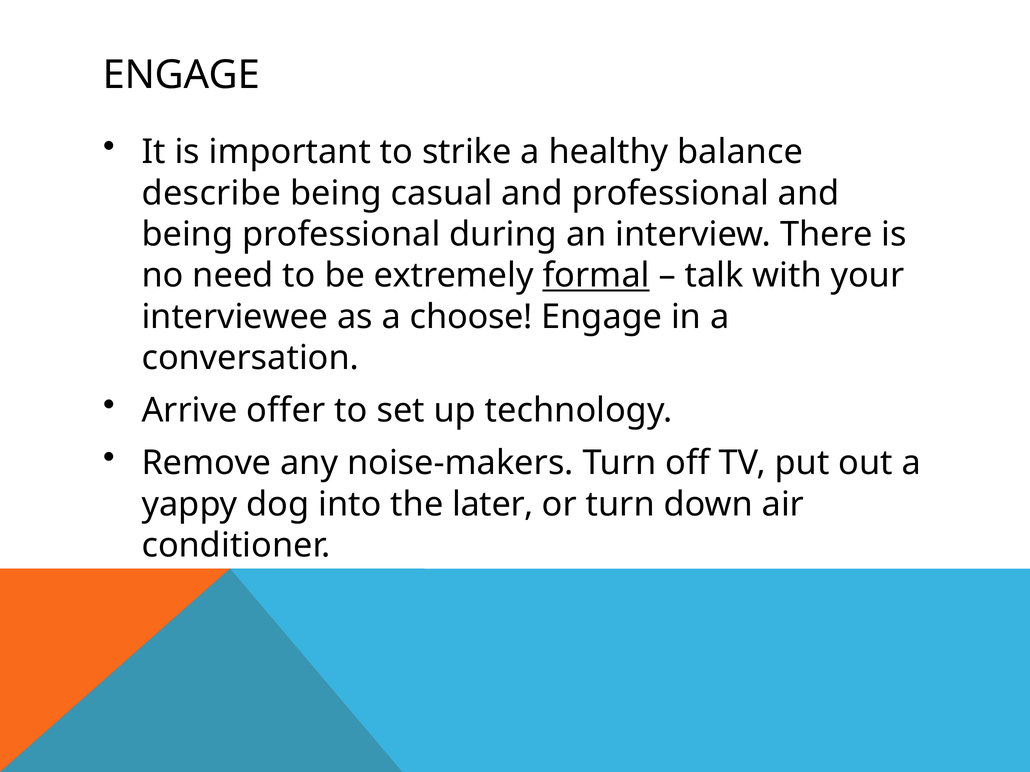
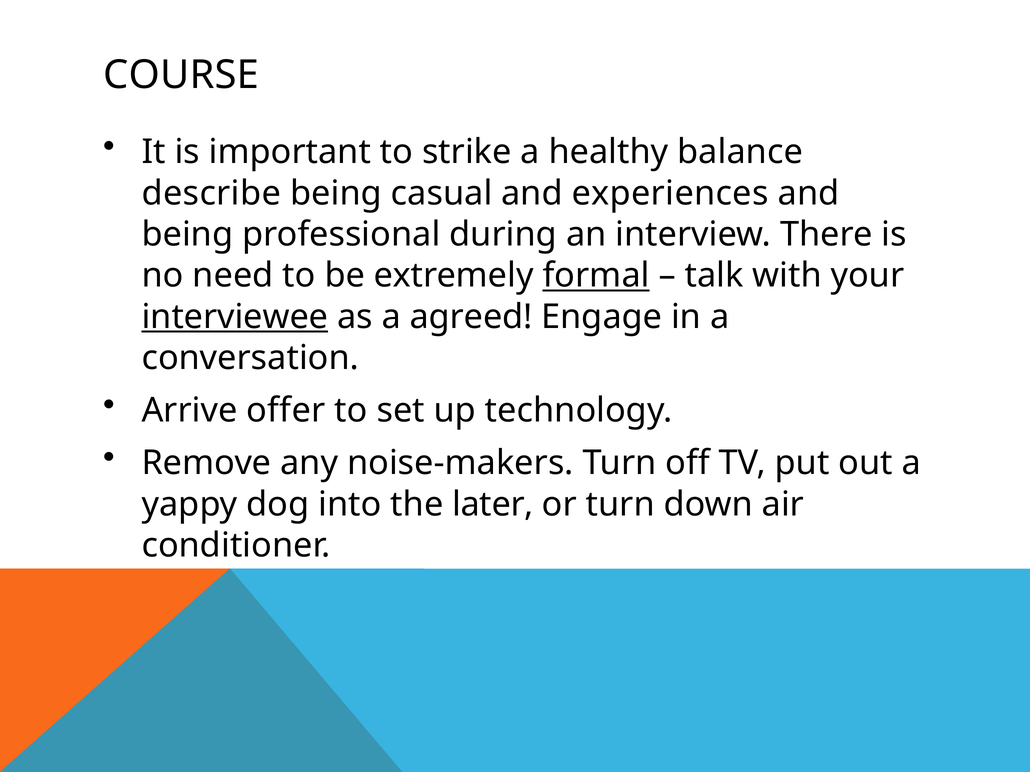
ENGAGE: ENGAGE -> COURSE (181, 75)
and professional: professional -> experiences (670, 193)
interviewee underline: none -> present (235, 317)
choose: choose -> agreed (471, 317)
